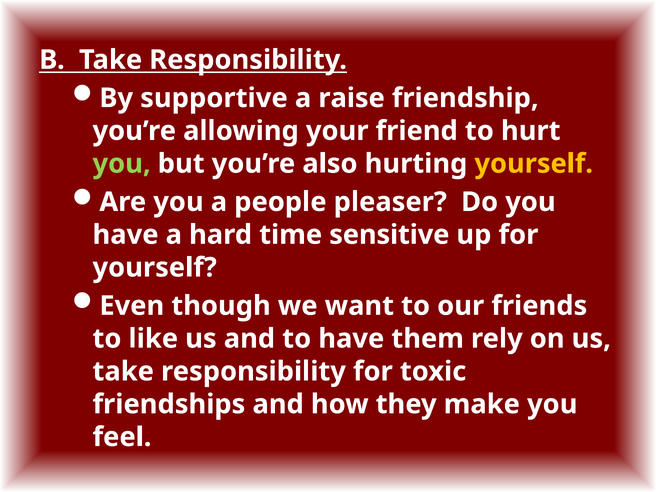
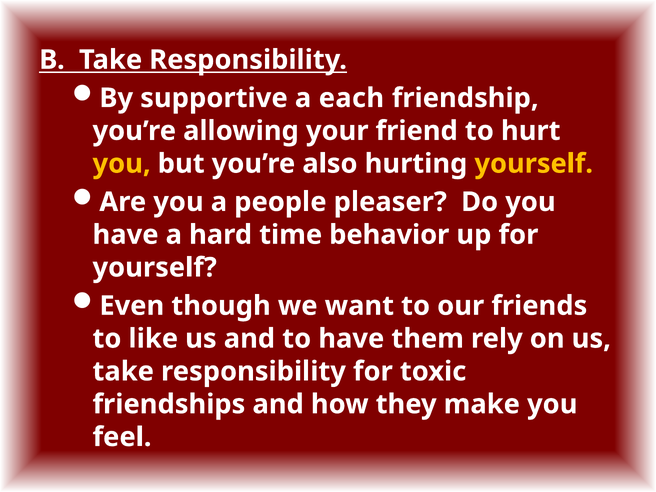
raise: raise -> each (351, 98)
you colour: light green -> yellow (122, 164)
sensitive: sensitive -> behavior (389, 235)
